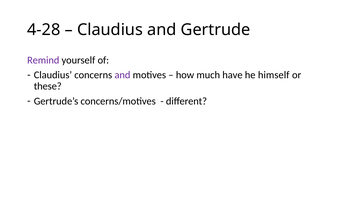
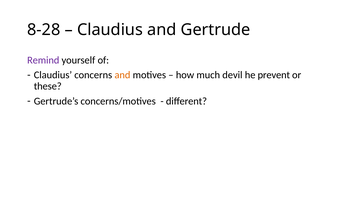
4-28: 4-28 -> 8-28 (44, 30)
and colour: purple -> orange (122, 75)
have: have -> devil (232, 75)
himself: himself -> prevent (274, 75)
